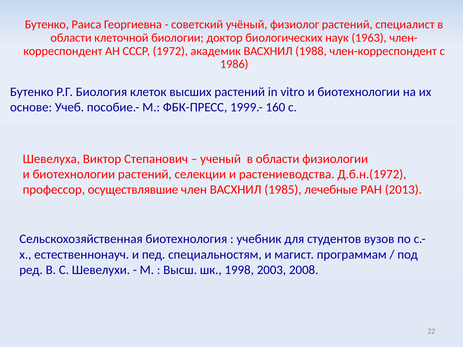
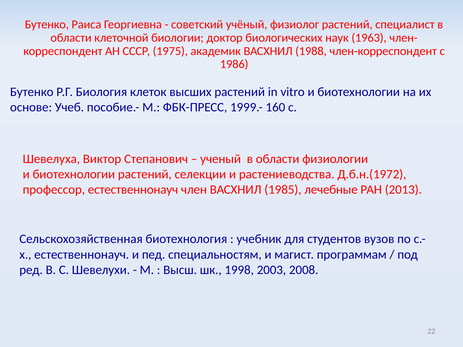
1972: 1972 -> 1975 (170, 51)
профессор осуществлявшие: осуществлявшие -> естественнонауч (133, 190)
